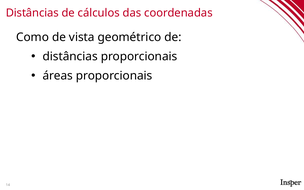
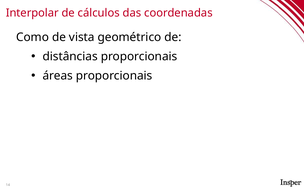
Distâncias: Distâncias -> Interpolar (32, 13)
